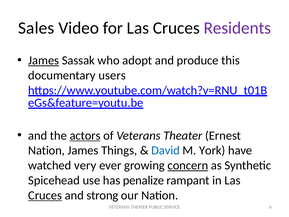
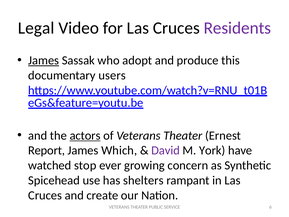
Sales: Sales -> Legal (36, 28)
Nation: Nation -> Report (47, 150)
Things: Things -> Which (119, 150)
David colour: blue -> purple (166, 150)
very: very -> stop (85, 165)
concern underline: present -> none (188, 165)
penalize: penalize -> shelters (143, 180)
Cruces underline: present -> none (45, 195)
strong: strong -> create (102, 195)
